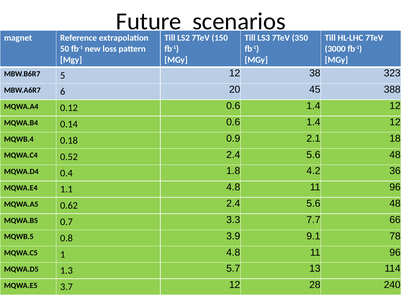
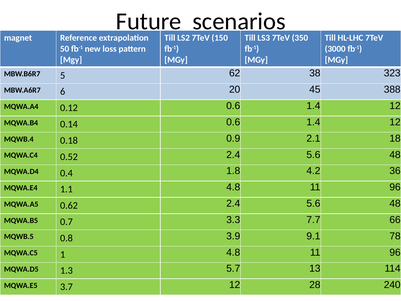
5 12: 12 -> 62 (235, 73)
